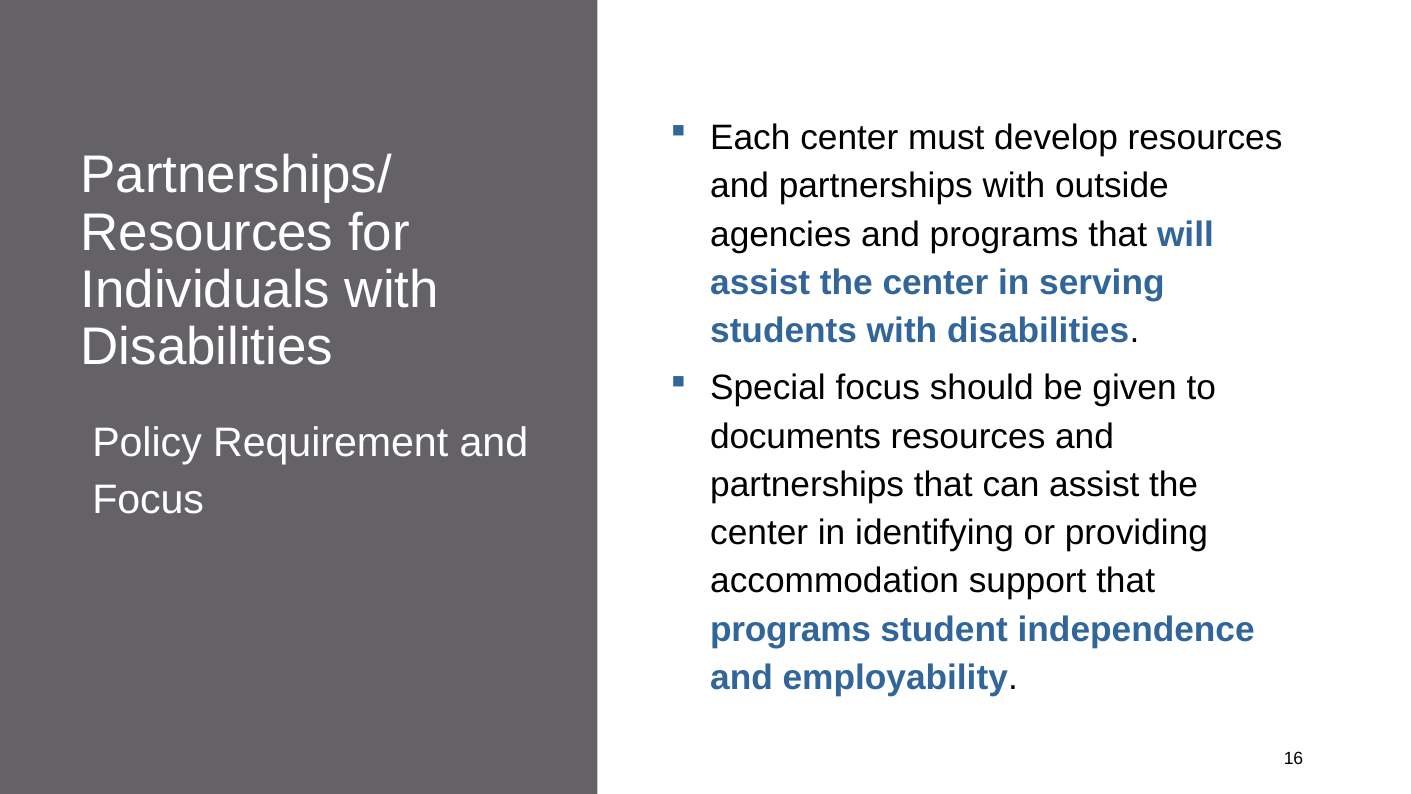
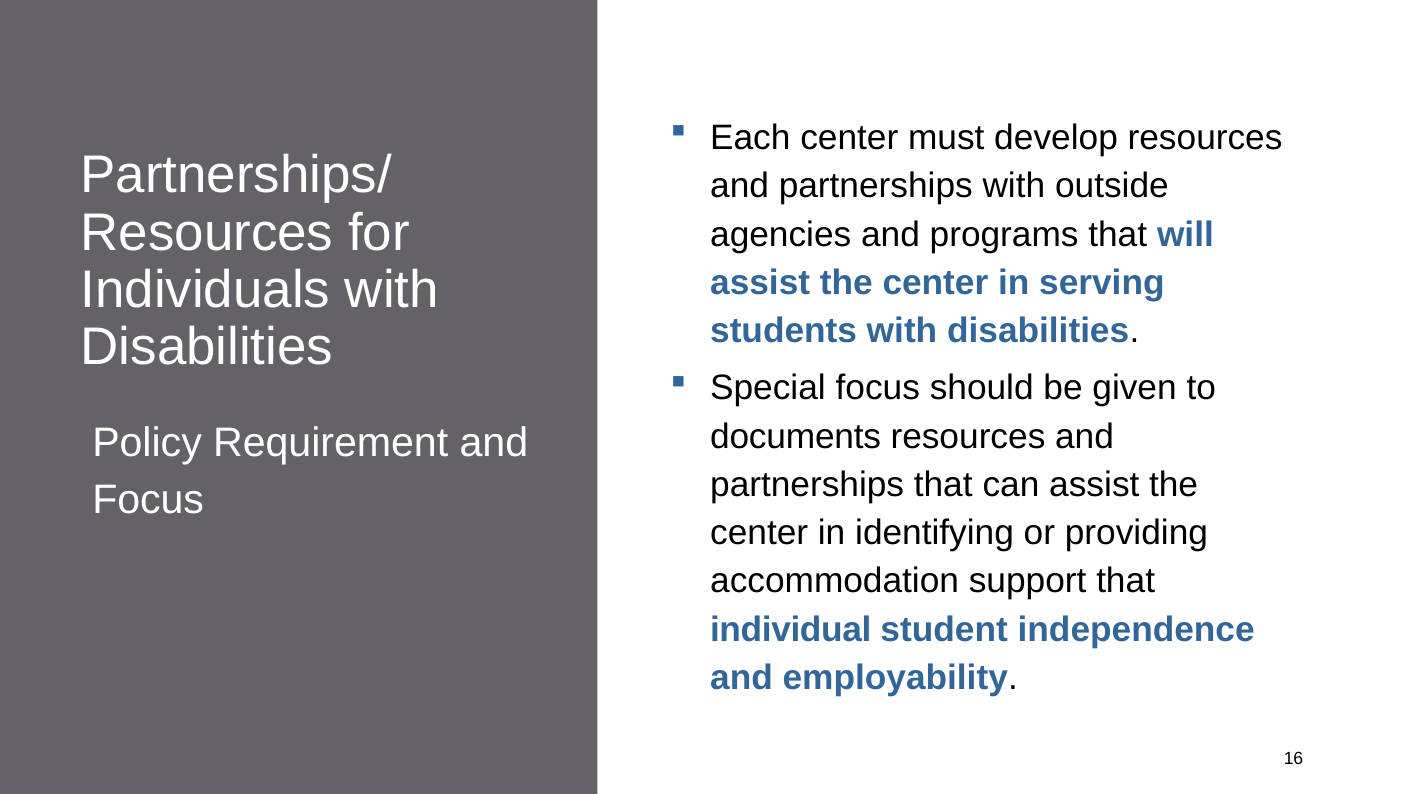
programs: programs -> individual (791, 629)
